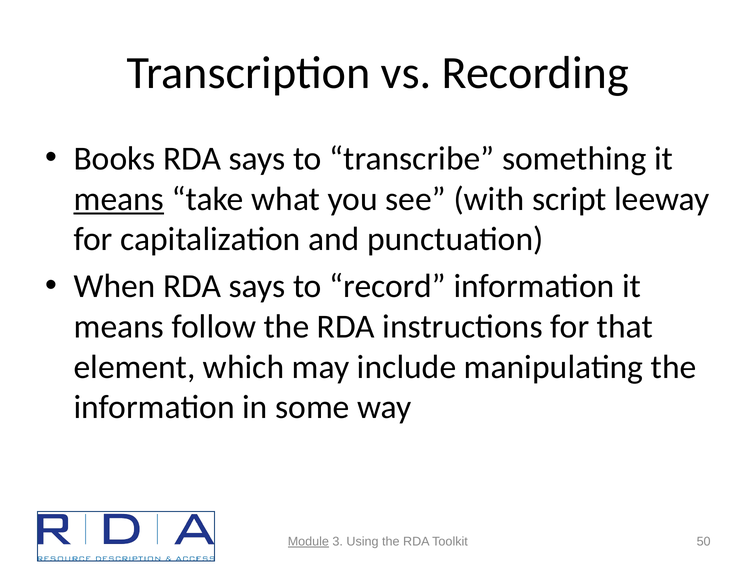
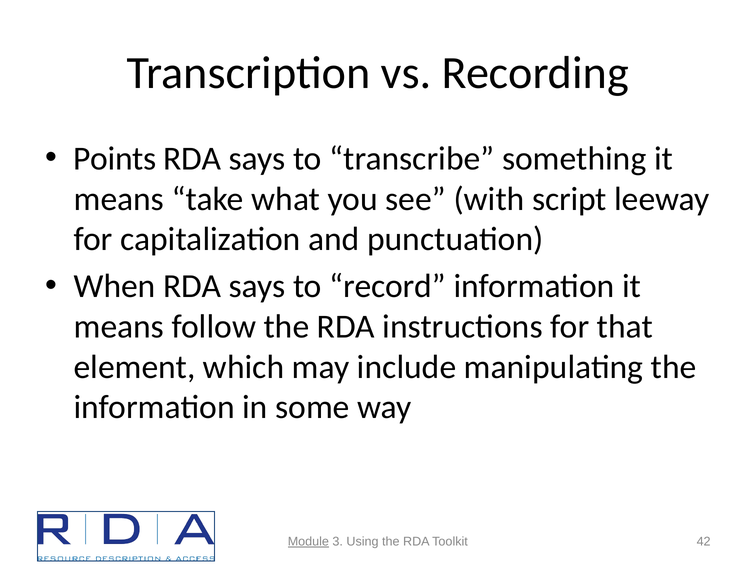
Books: Books -> Points (115, 159)
means underline: present -> none (119, 199)
50: 50 -> 42 (704, 541)
